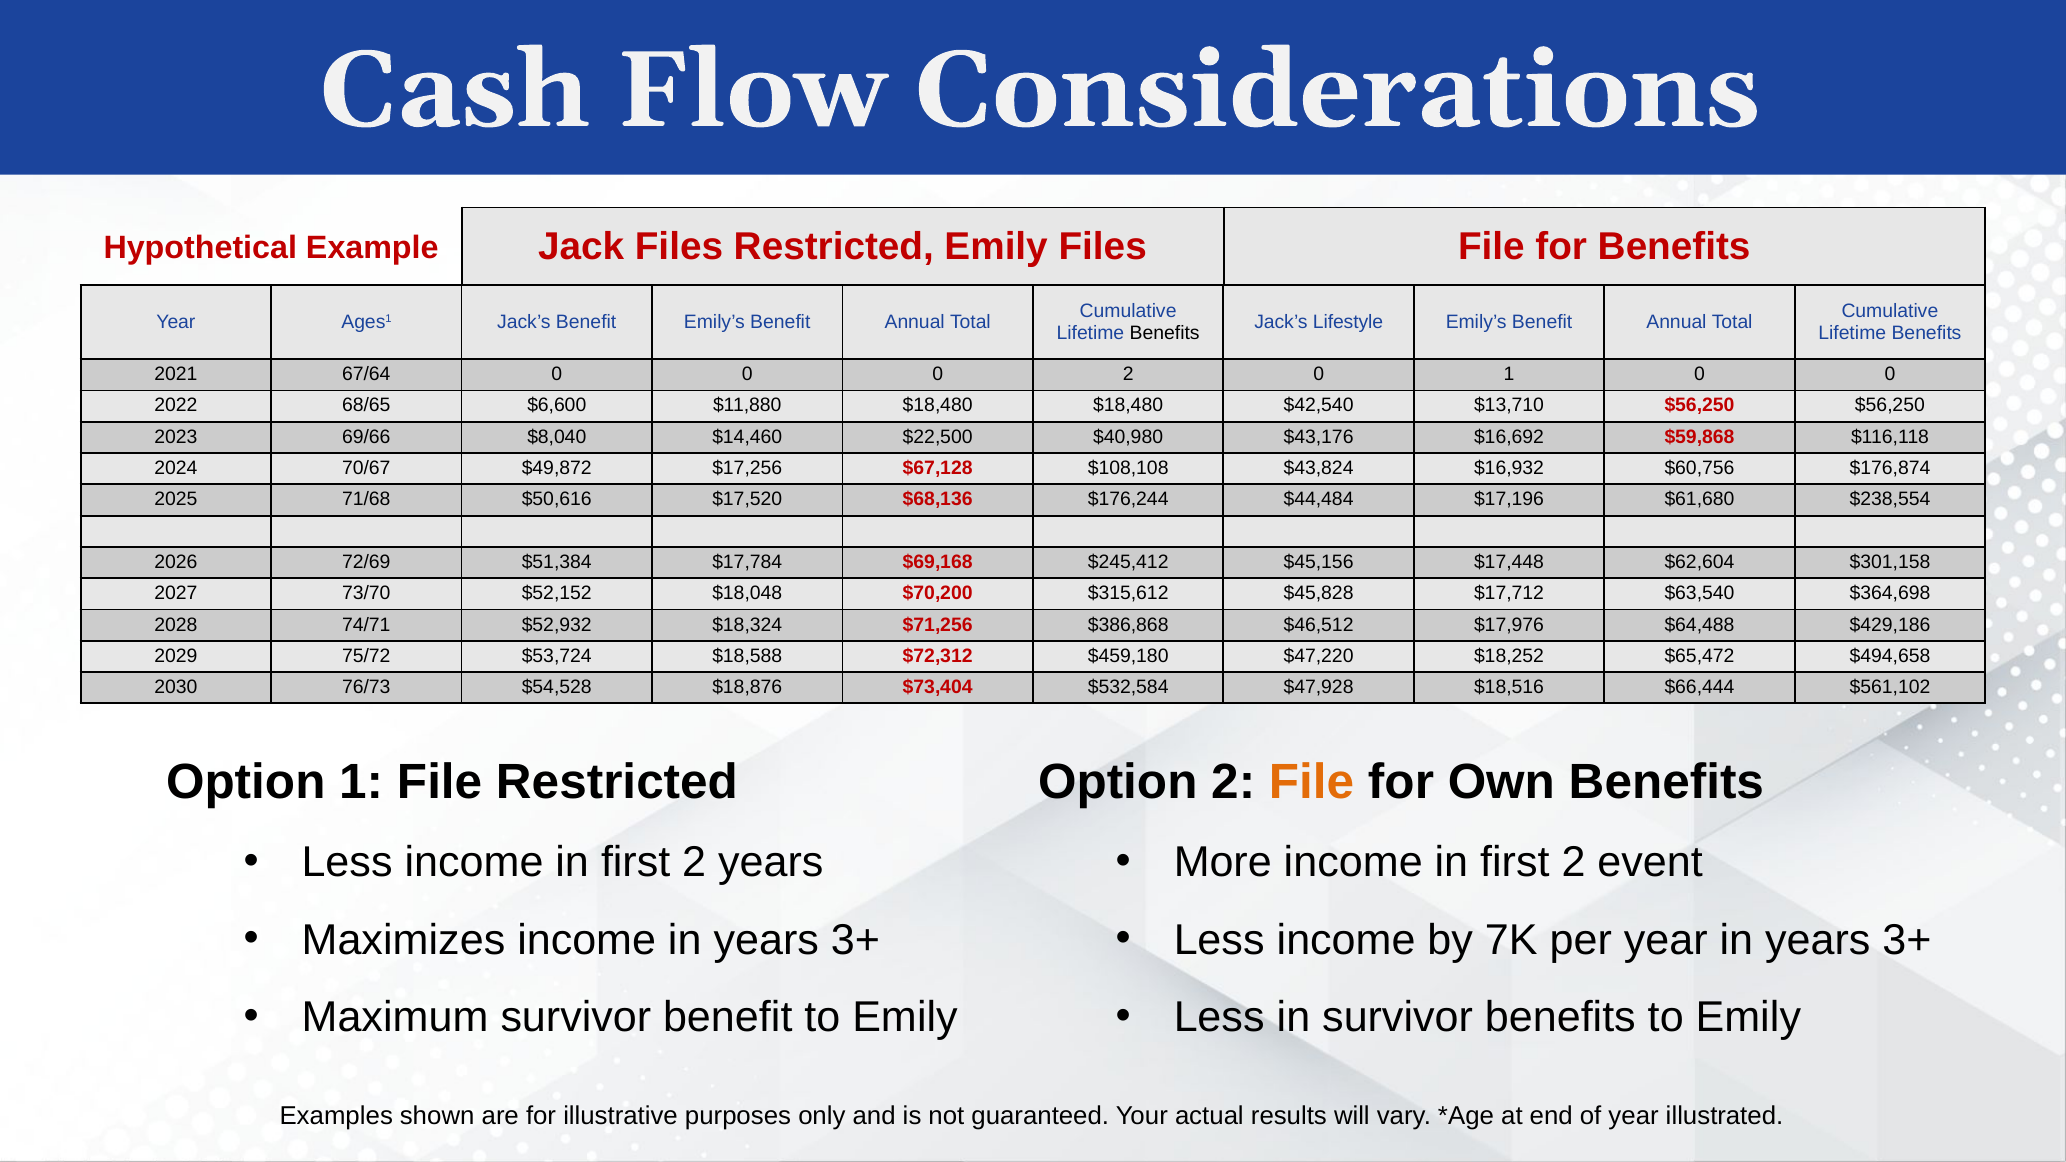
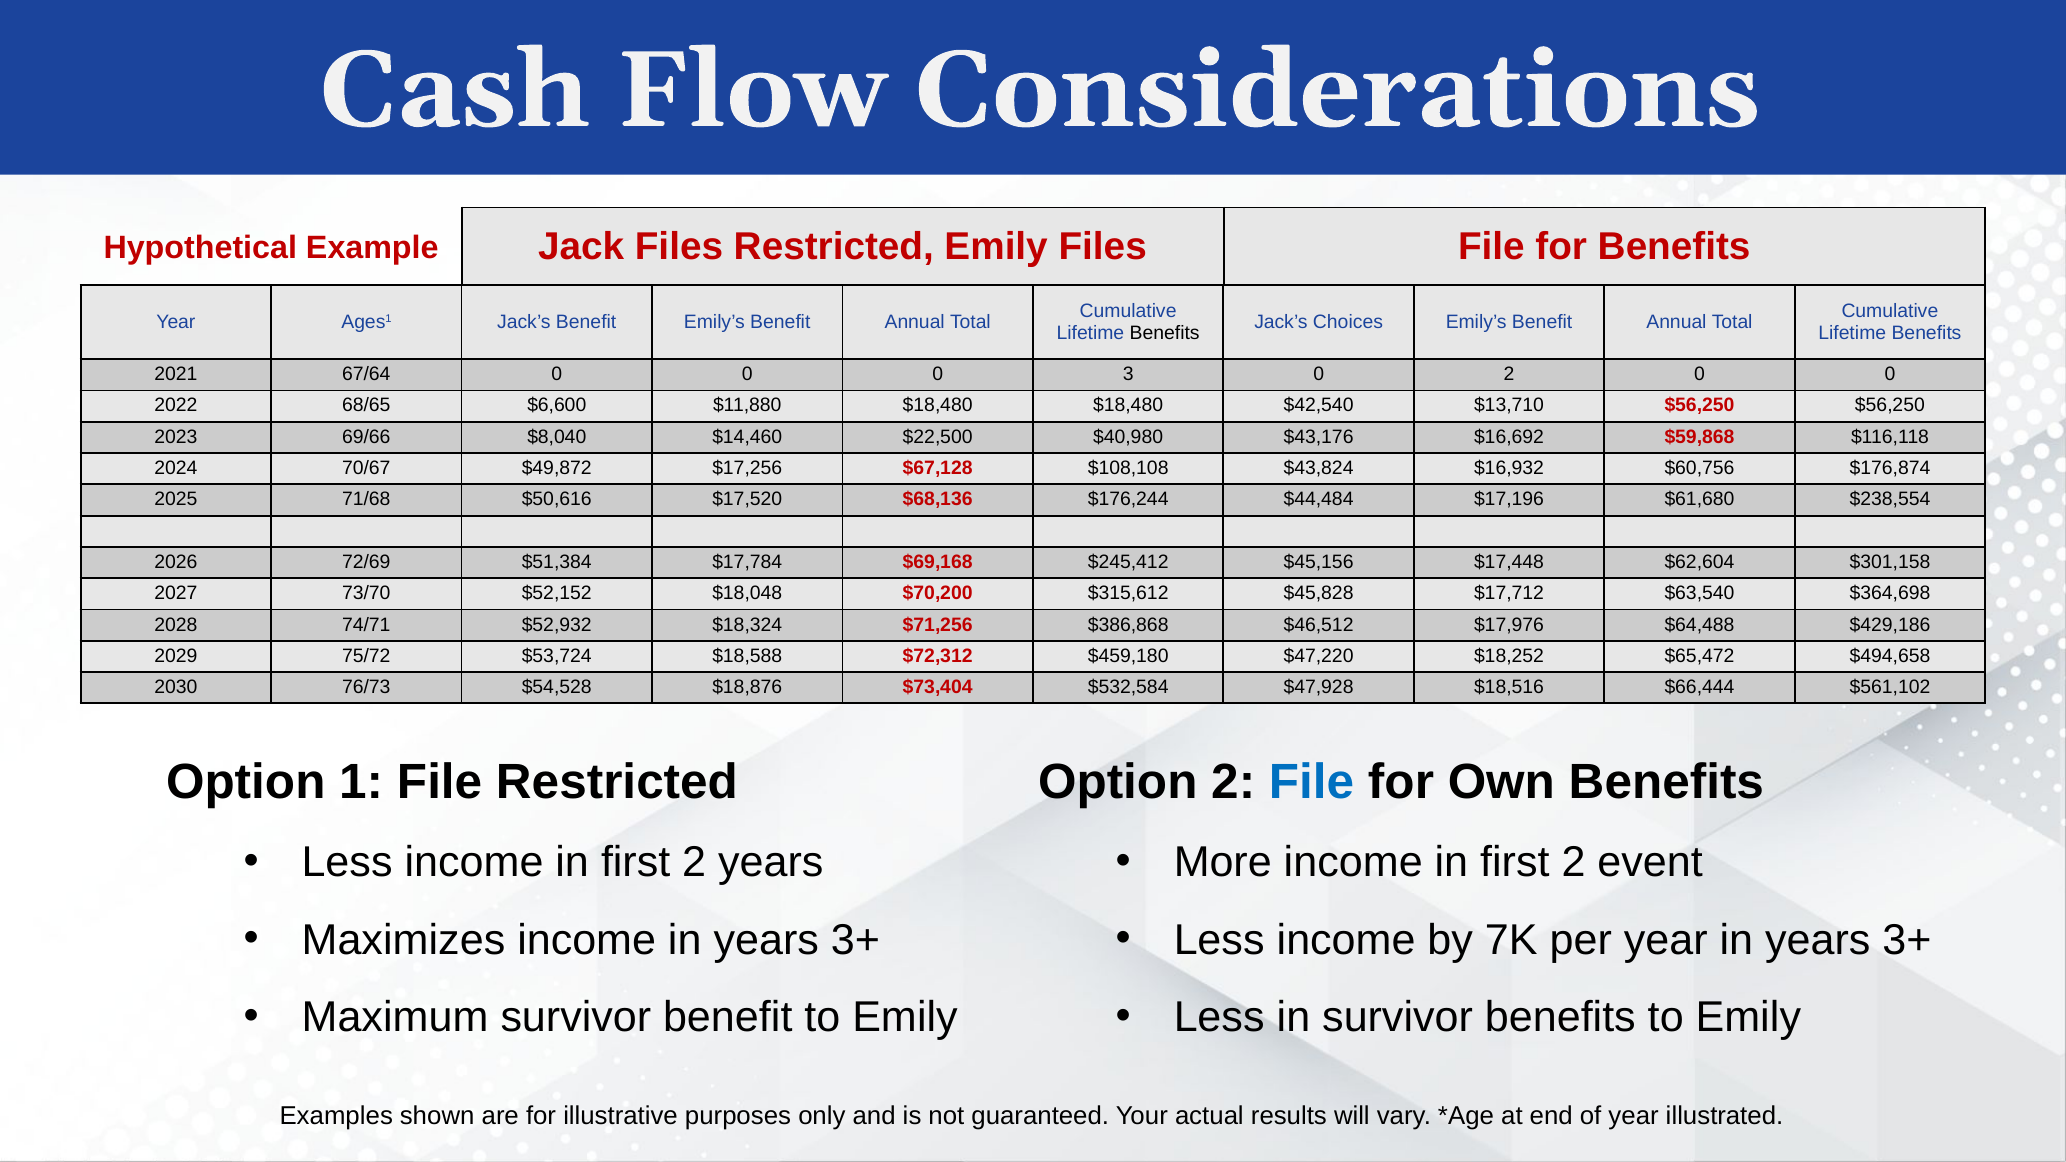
Lifestyle: Lifestyle -> Choices (1348, 322)
0 2: 2 -> 3 (1128, 374)
0 1: 1 -> 2 (1509, 374)
File colour: orange -> blue (1312, 782)
